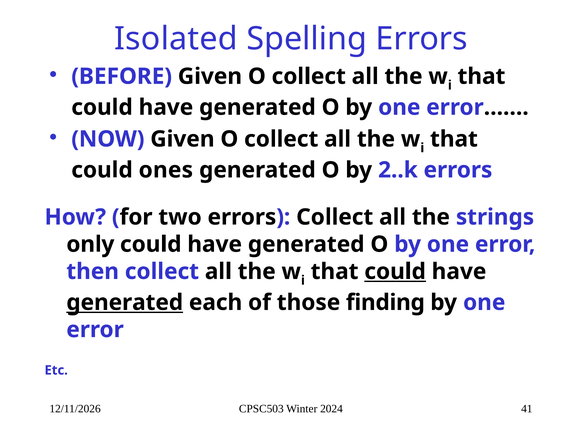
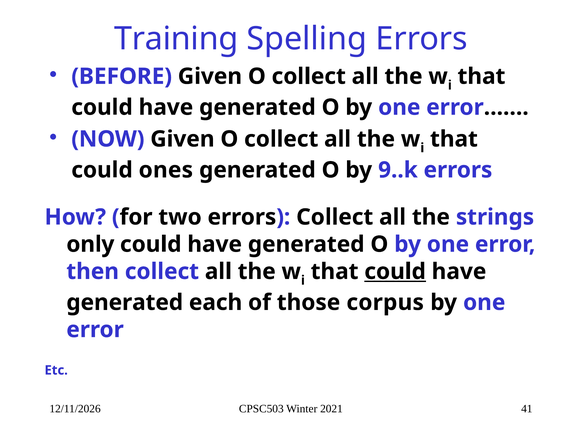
Isolated: Isolated -> Training (176, 39)
2..k: 2..k -> 9..k (398, 170)
generated underline: present -> none (125, 302)
finding: finding -> corpus (385, 302)
2024: 2024 -> 2021 (331, 408)
